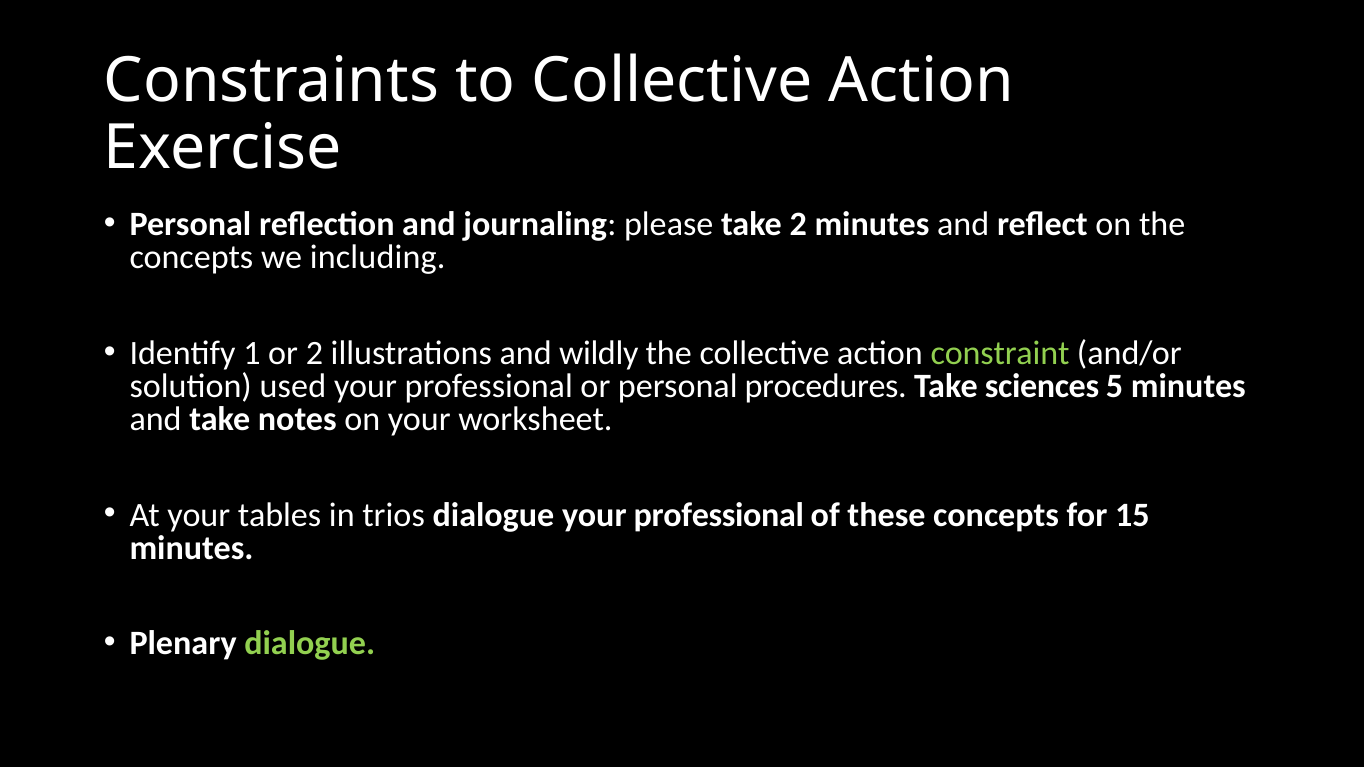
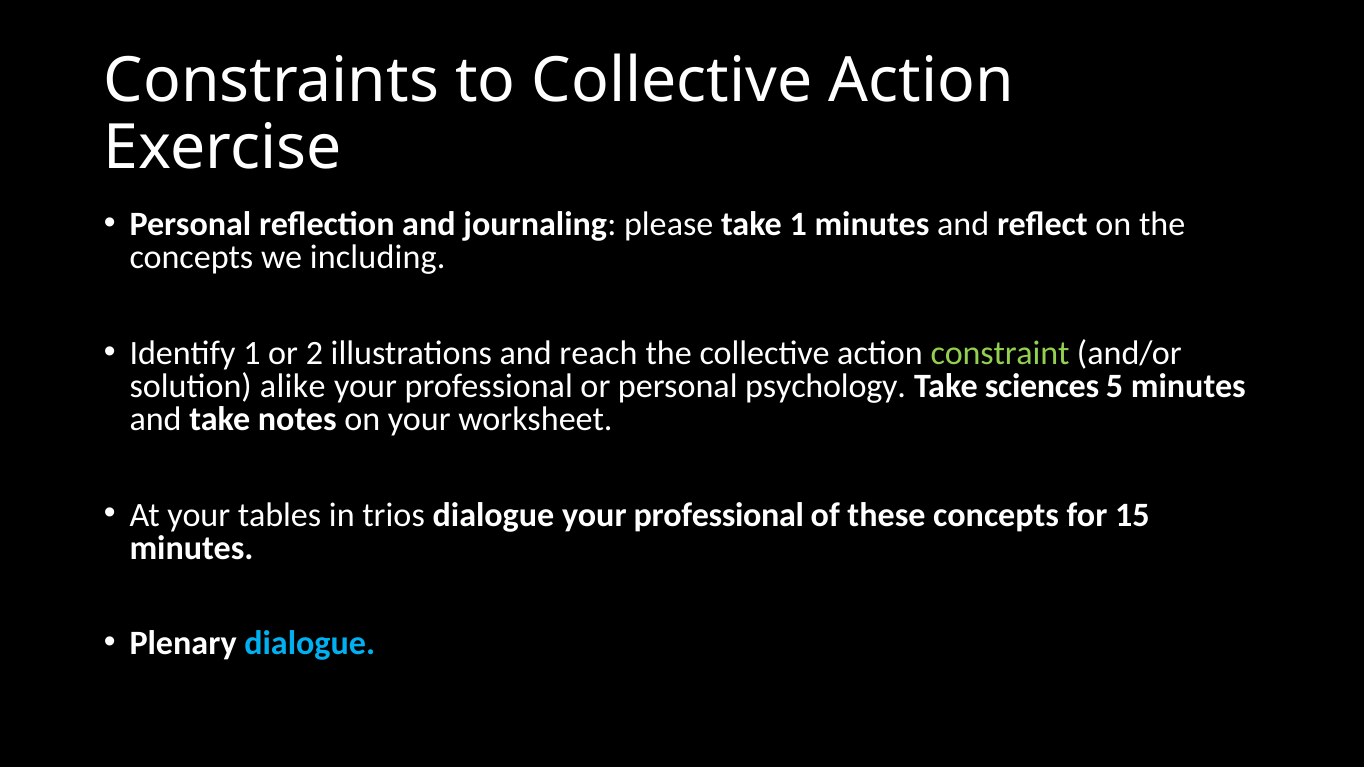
take 2: 2 -> 1 (798, 225)
wildly: wildly -> reach (598, 353)
used: used -> alike (293, 386)
procedures: procedures -> psychology (826, 386)
dialogue colour: light green -> light blue (310, 644)
